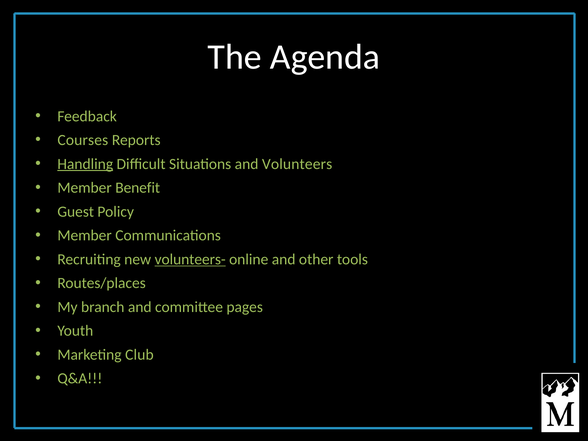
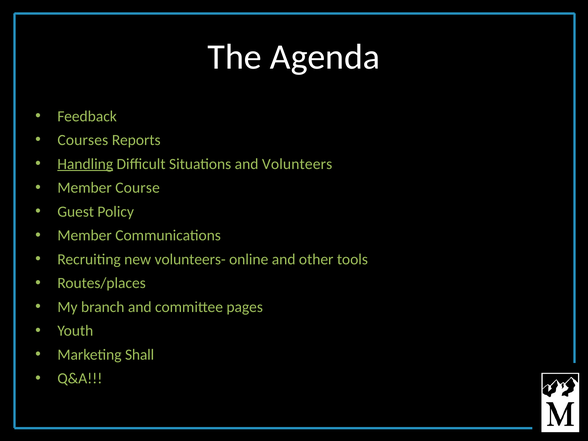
Benefit: Benefit -> Course (138, 188)
volunteers- underline: present -> none (190, 259)
Club: Club -> Shall (140, 355)
